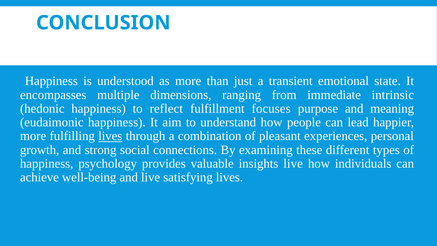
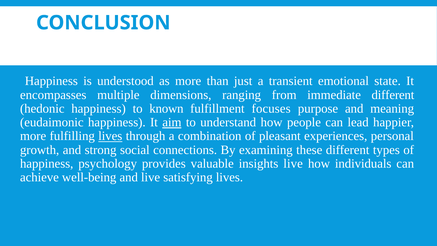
immediate intrinsic: intrinsic -> different (393, 95)
reflect: reflect -> known (166, 108)
aim underline: none -> present (172, 122)
